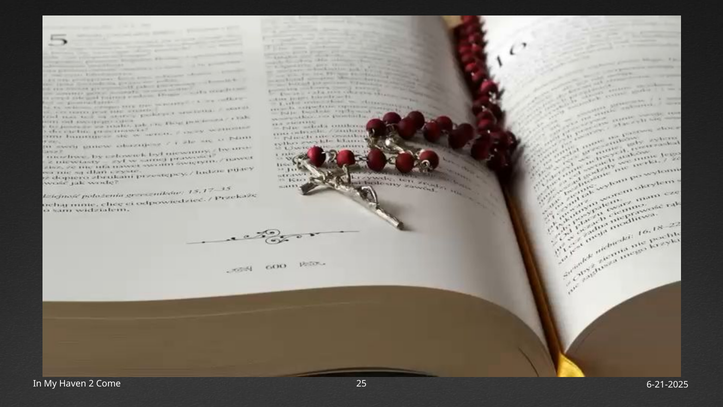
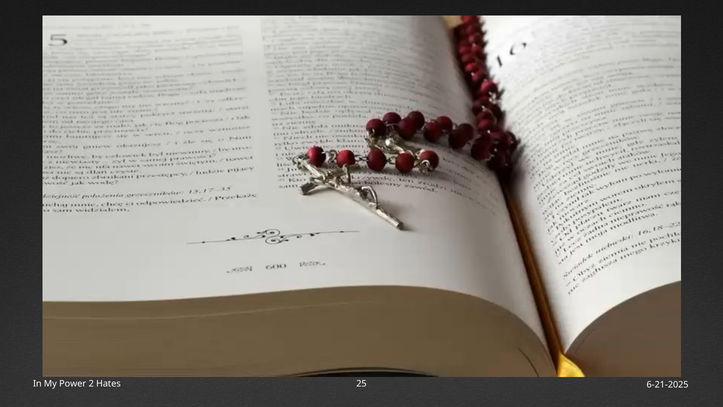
Haven: Haven -> Power (73, 384)
Come: Come -> Hates (108, 384)
